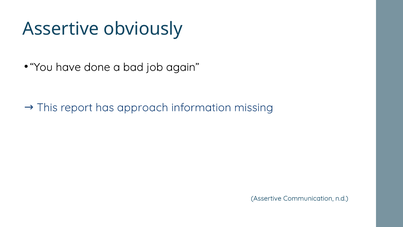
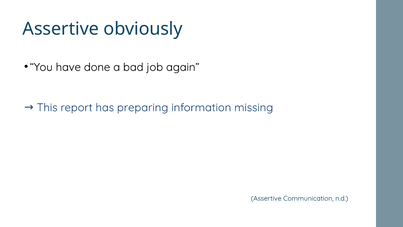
approach: approach -> preparing (143, 107)
